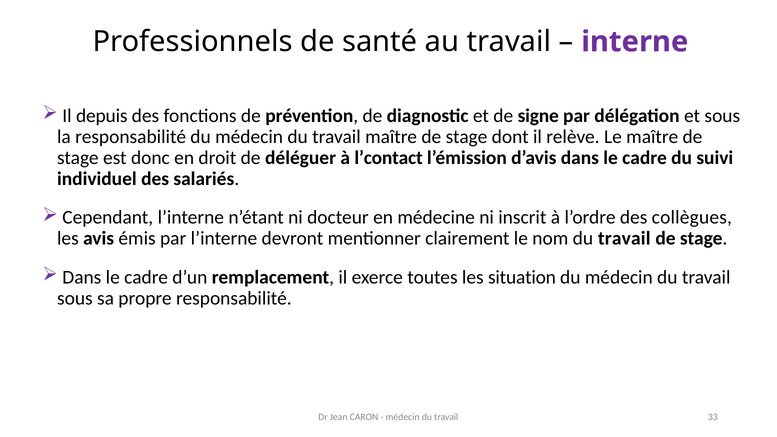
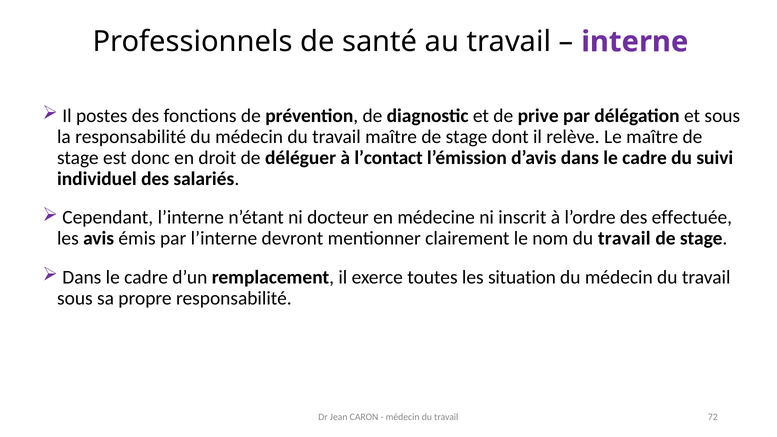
depuis: depuis -> postes (102, 116)
signe: signe -> prive (538, 116)
collègues: collègues -> effectuée (692, 218)
33: 33 -> 72 (713, 417)
